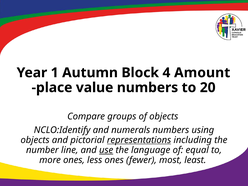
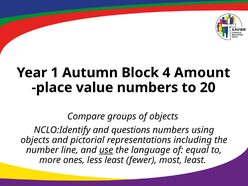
numerals: numerals -> questions (131, 130)
representations underline: present -> none (139, 140)
less ones: ones -> least (114, 160)
